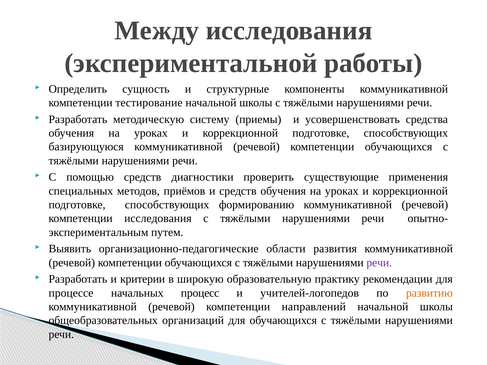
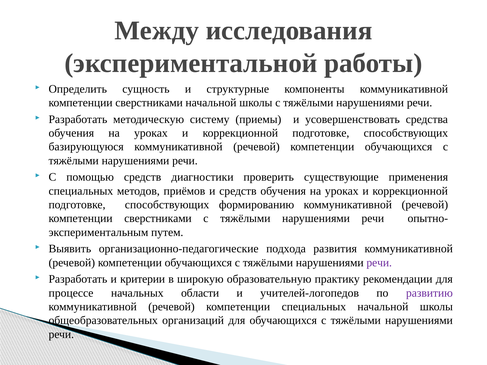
тестирование: тестирование -> сверстниками (149, 103)
исследования: исследования -> сверстниками (158, 219)
области: области -> подхода (286, 249)
процесс: процесс -> области (200, 293)
развитию colour: orange -> purple (429, 293)
компетенции направлений: направлений -> специальных (314, 307)
